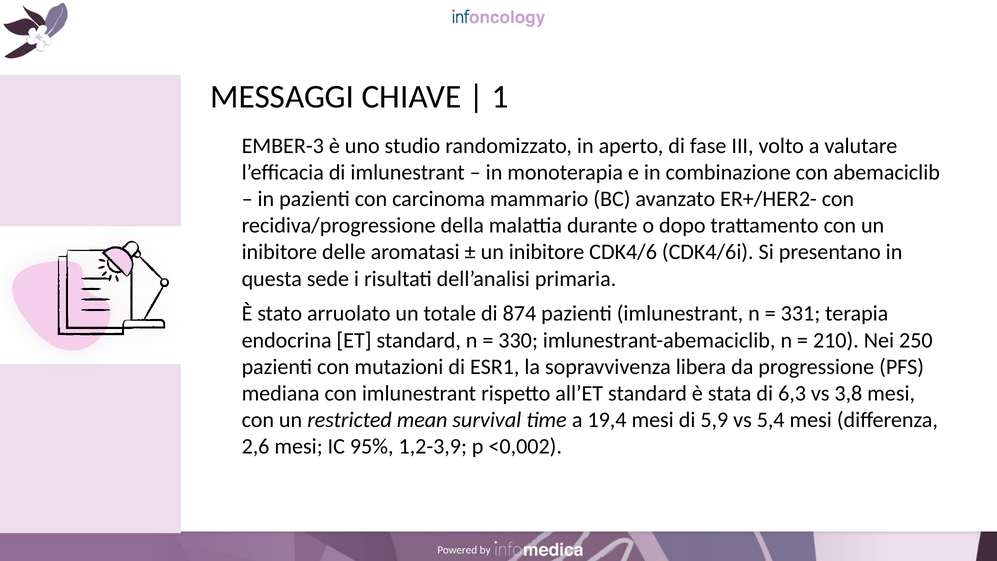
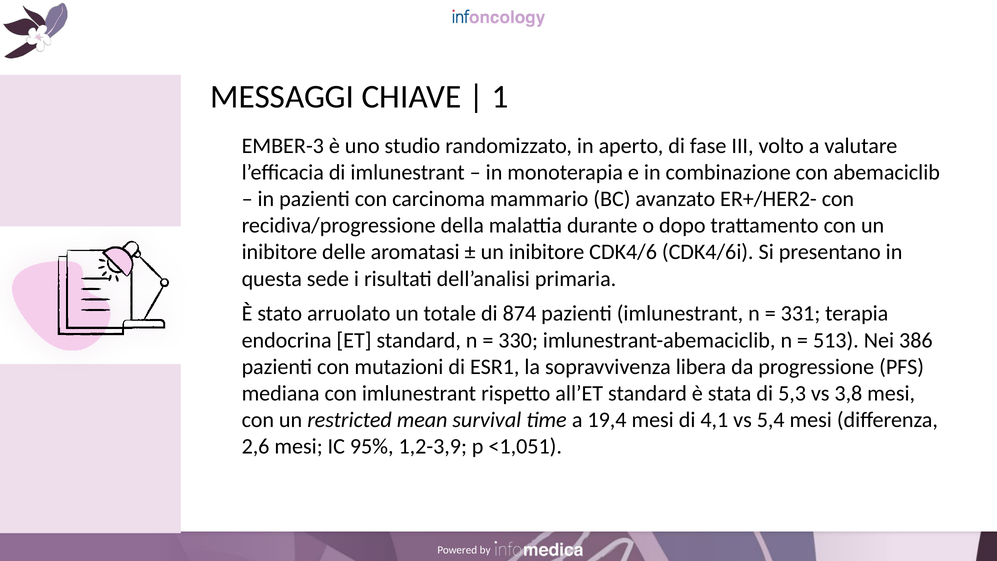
210: 210 -> 513 (836, 340)
250: 250 -> 386 (916, 340)
6,3: 6,3 -> 5,3 (792, 393)
5,9: 5,9 -> 4,1 (714, 420)
<0,002: <0,002 -> <1,051 (525, 446)
